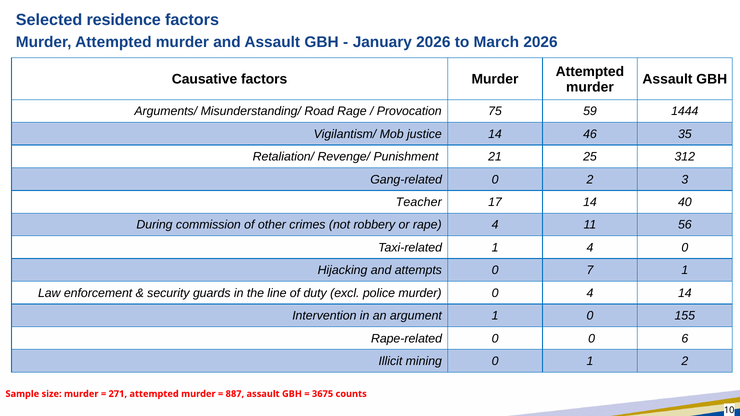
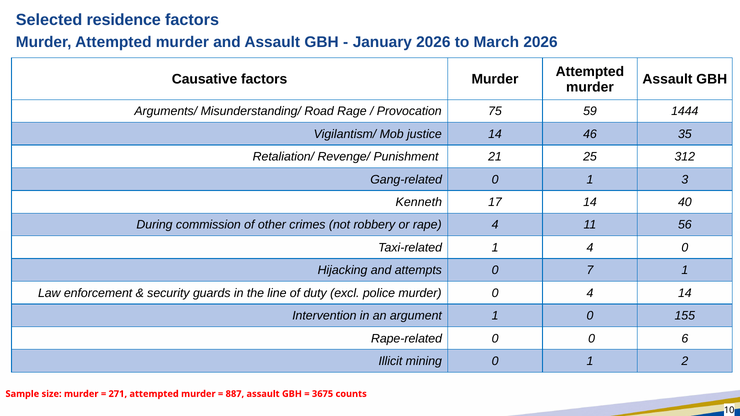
Gang-related 0 2: 2 -> 1 (590, 180)
Teacher: Teacher -> Kenneth (419, 202)
